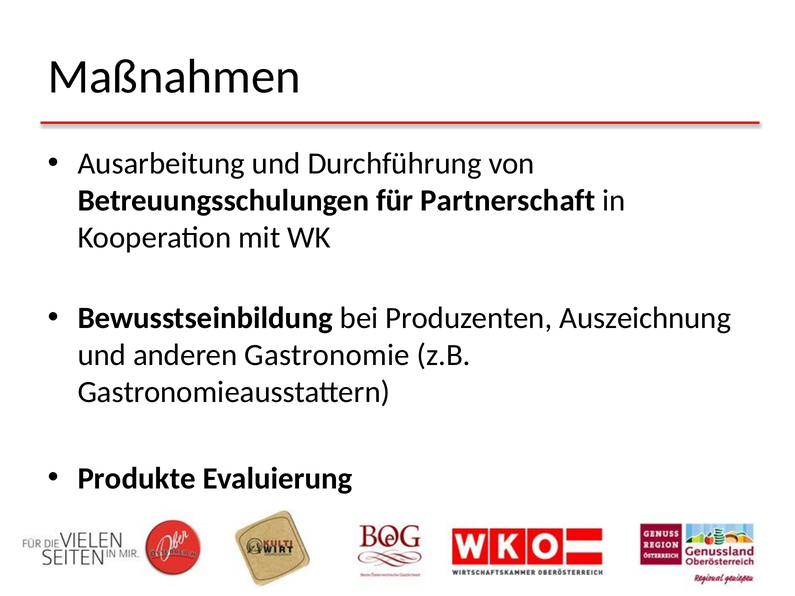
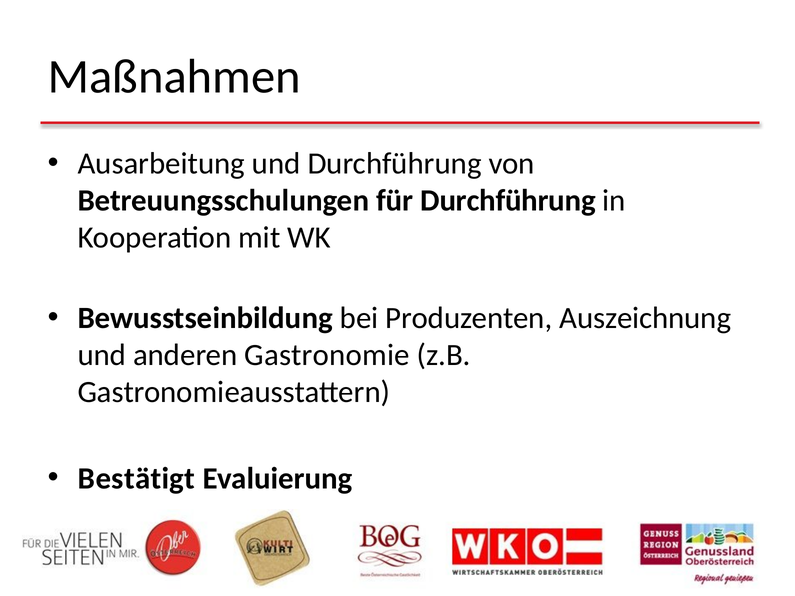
für Partnerschaft: Partnerschaft -> Durchführung (508, 201)
Produkte: Produkte -> Bestätigt (137, 479)
